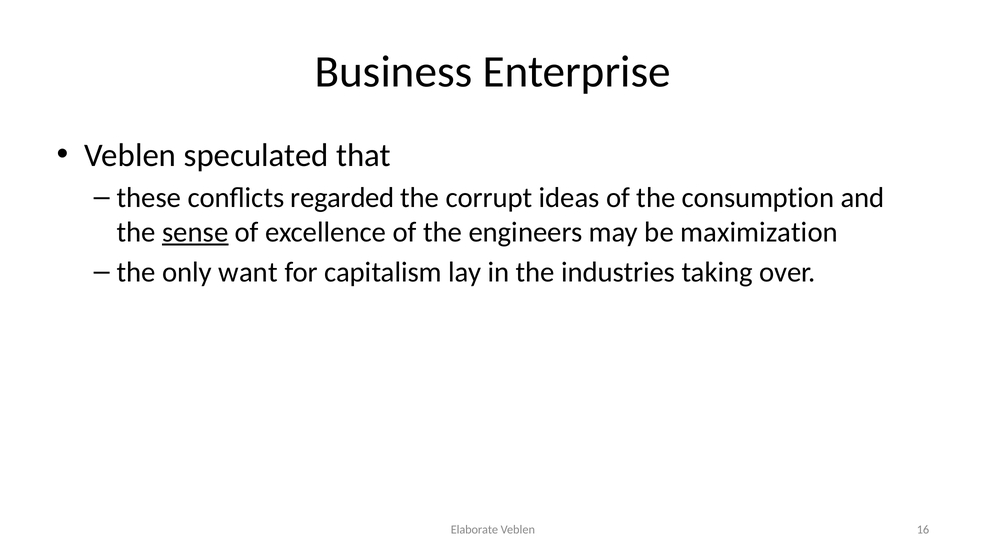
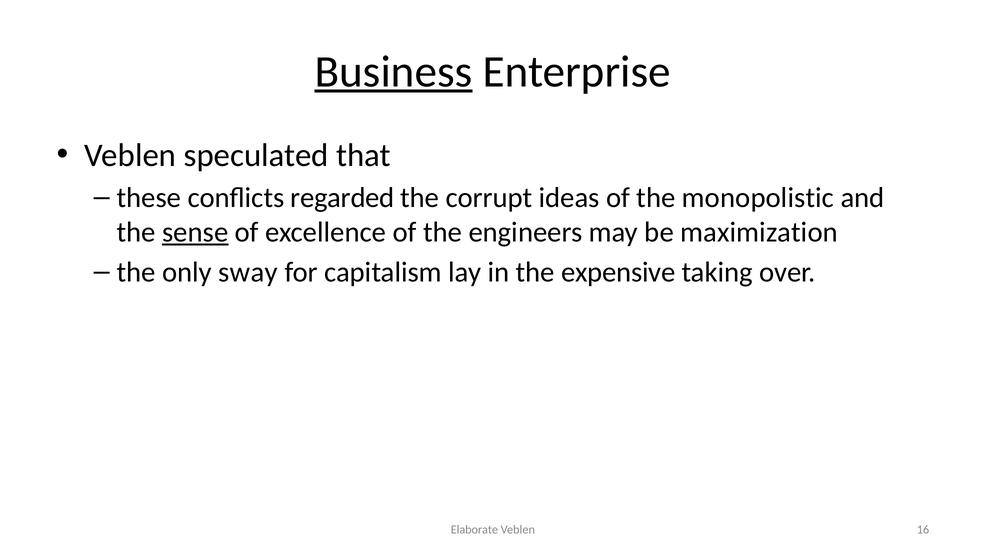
Business underline: none -> present (394, 72)
consumption: consumption -> monopolistic (758, 198)
want: want -> sway (248, 272)
industries: industries -> expensive (618, 272)
